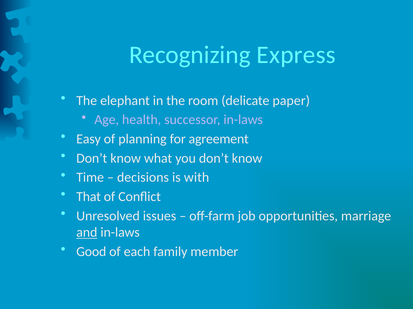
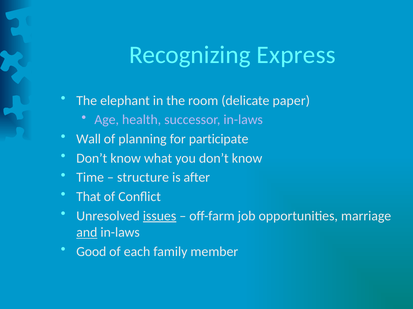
Easy: Easy -> Wall (89, 139)
agreement: agreement -> participate (219, 139)
decisions: decisions -> structure (143, 178)
with: with -> after (197, 178)
issues underline: none -> present (160, 216)
